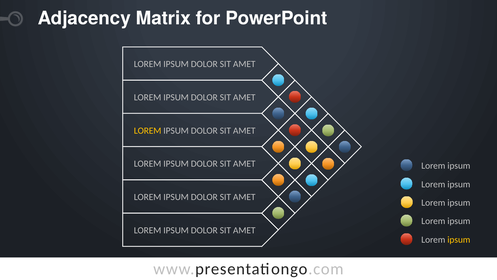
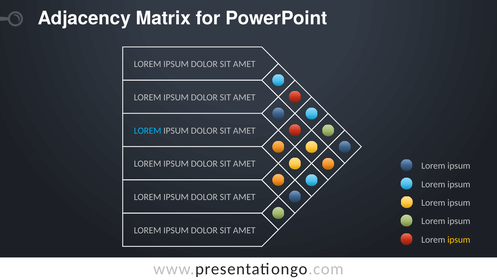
LOREM colour: yellow -> light blue (148, 130)
